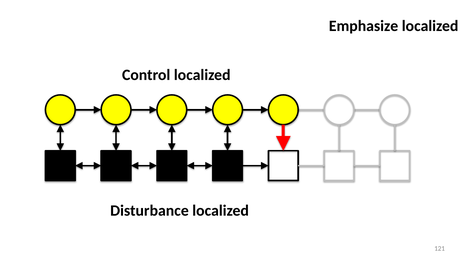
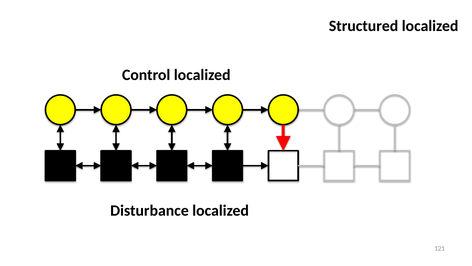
Emphasize: Emphasize -> Structured (364, 26)
